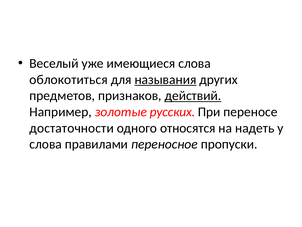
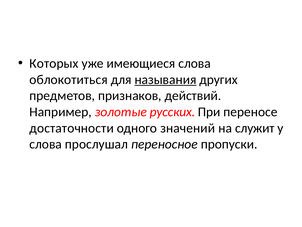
Веселый: Веселый -> Которых (54, 63)
действий underline: present -> none (193, 96)
относятся: относятся -> значений (188, 128)
надеть: надеть -> служит (255, 128)
правилами: правилами -> прослушал (96, 144)
